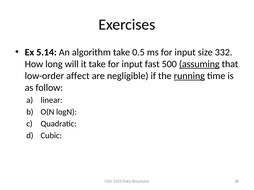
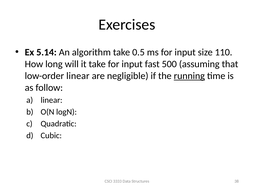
332: 332 -> 110 (224, 52)
assuming underline: present -> none (199, 64)
low-order affect: affect -> linear (78, 76)
